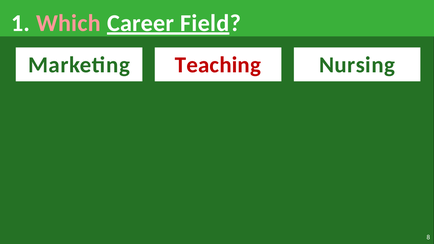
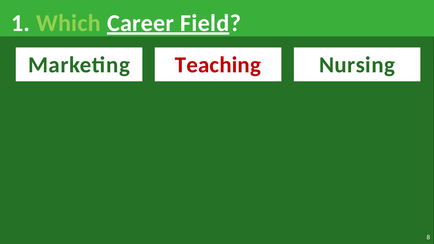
Which colour: pink -> light green (68, 23)
